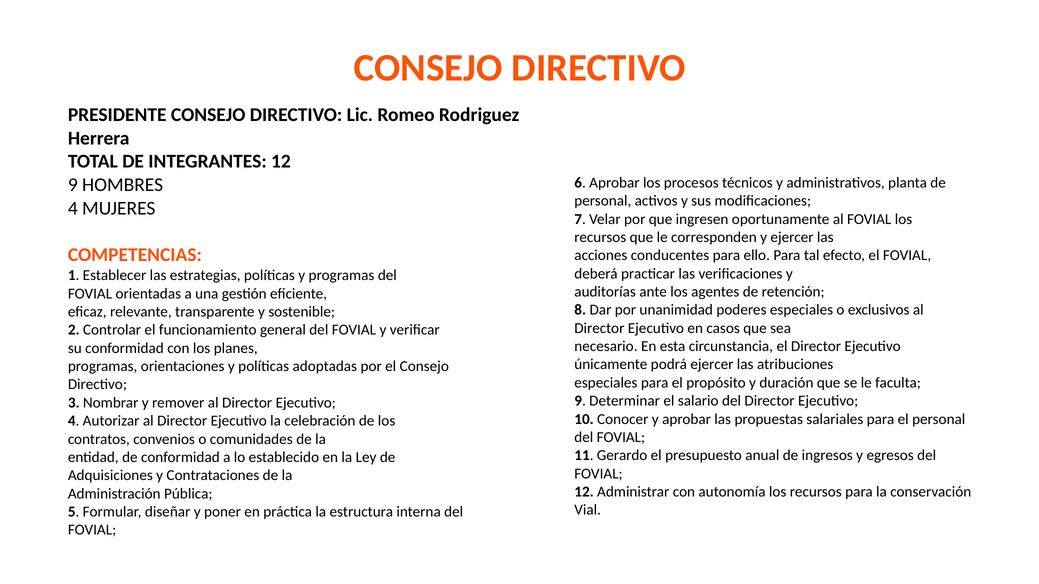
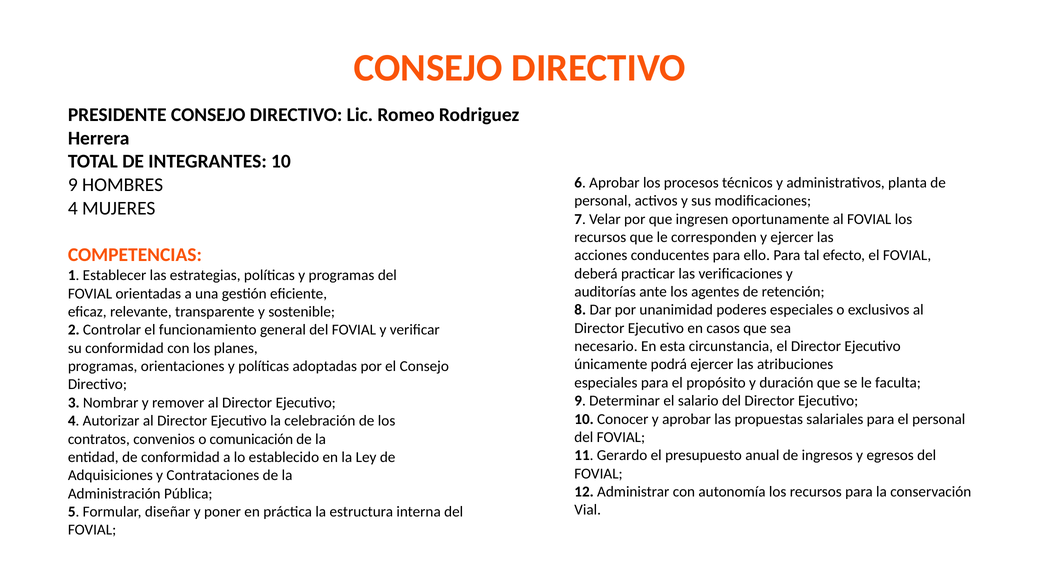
INTEGRANTES 12: 12 -> 10 (281, 162)
comunidades: comunidades -> comunicación (251, 439)
